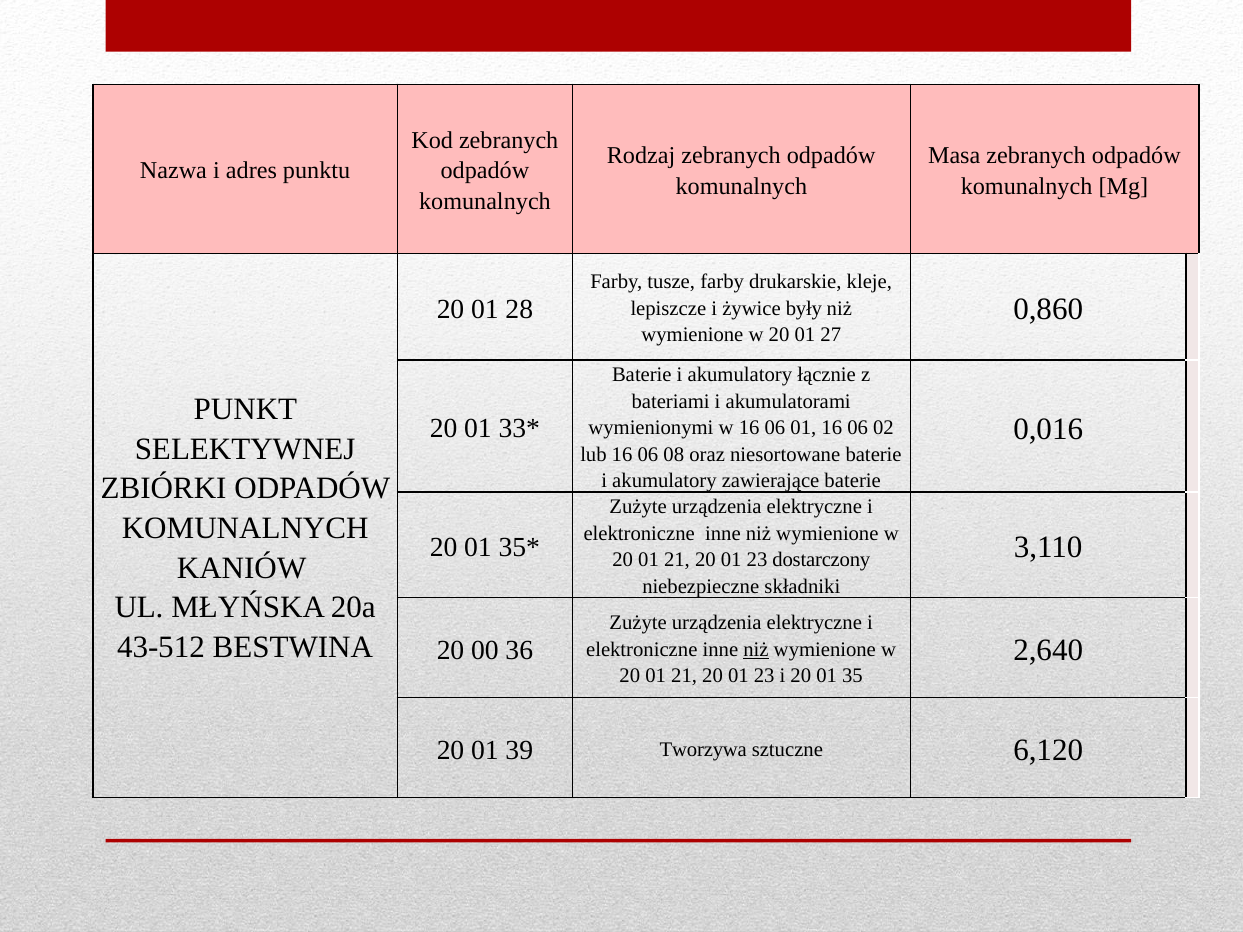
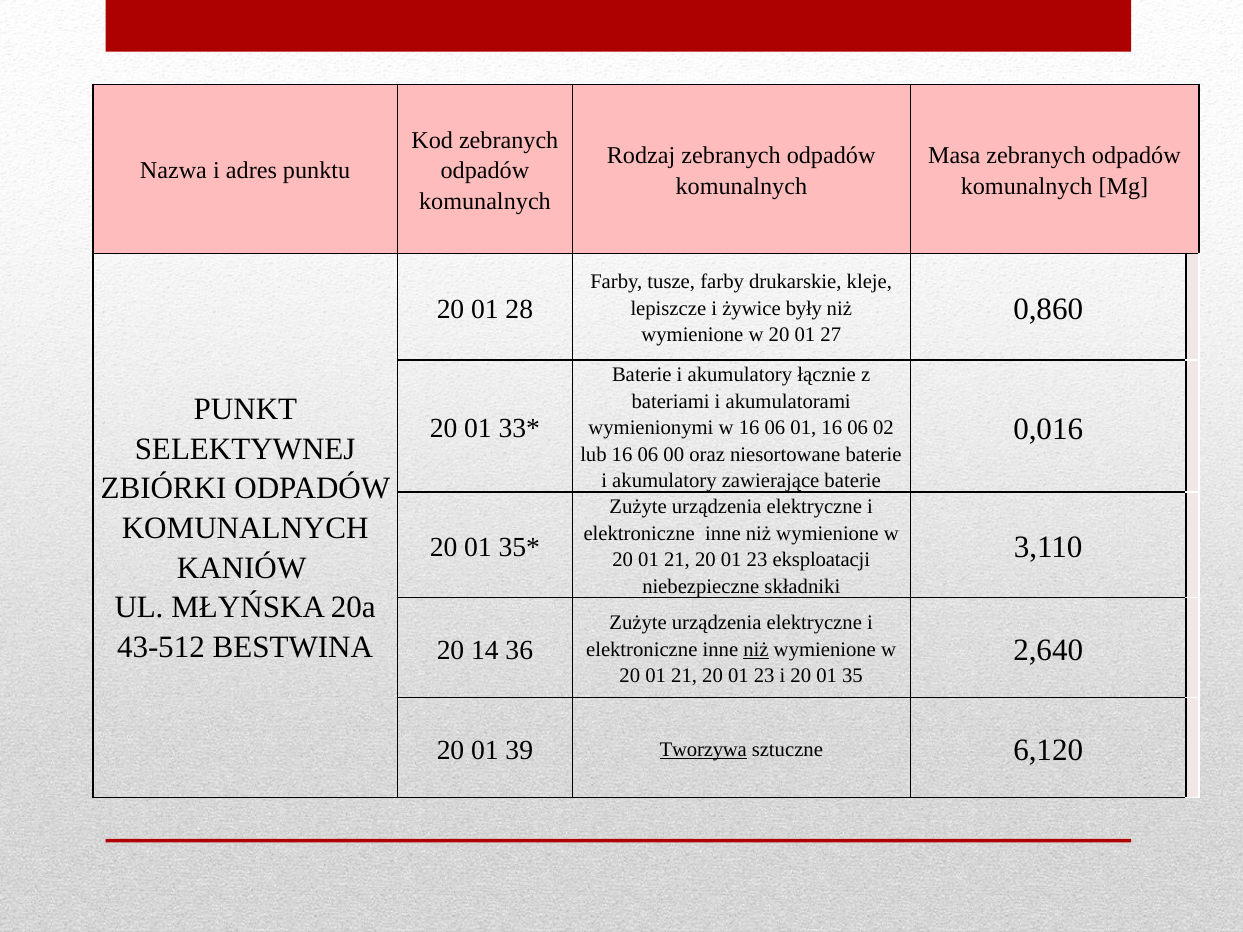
08: 08 -> 00 (674, 454)
dostarczony: dostarczony -> eksploatacji (821, 560)
00: 00 -> 14 (485, 650)
Tworzywa underline: none -> present (703, 750)
